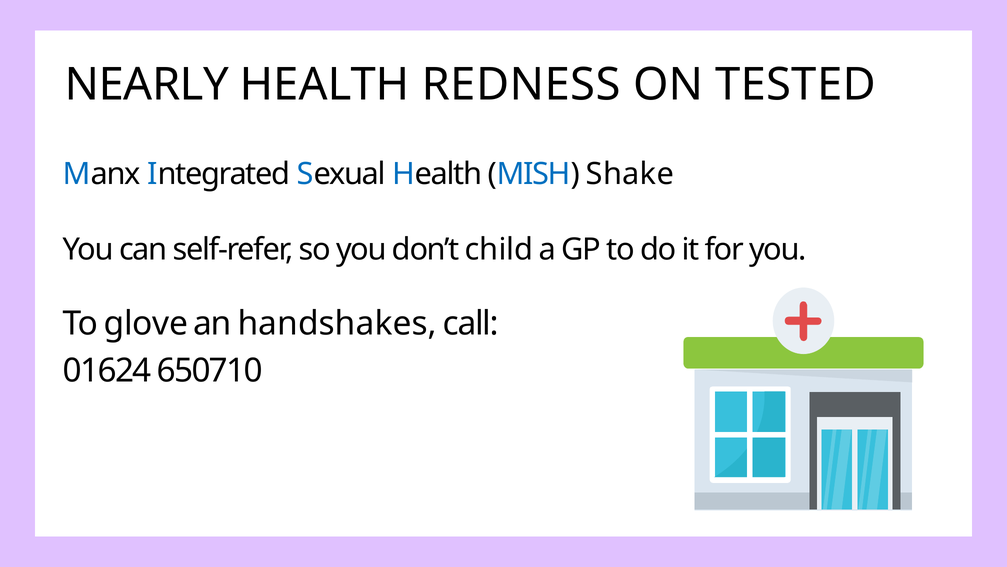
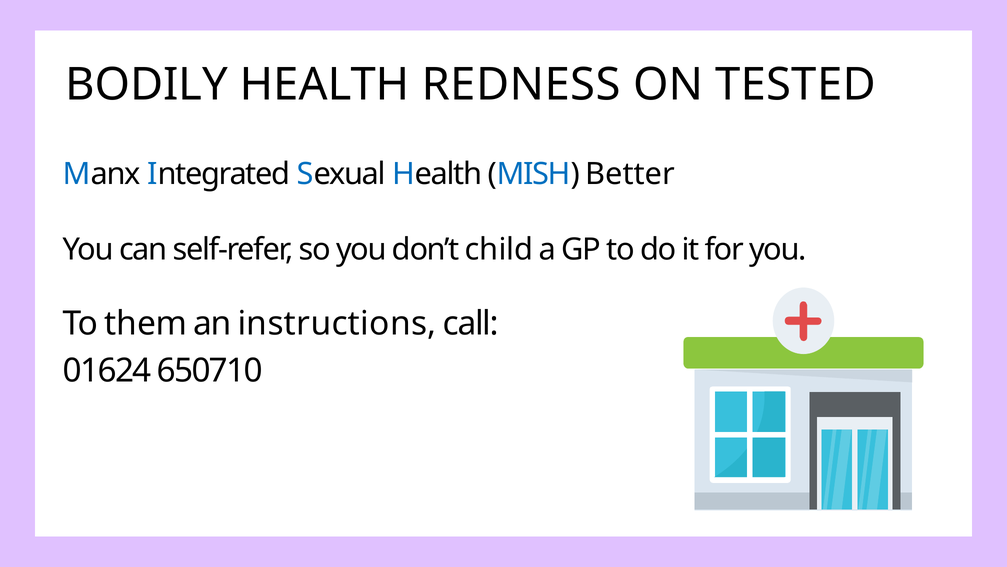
NEARLY: NEARLY -> BODILY (147, 84)
Shake: Shake -> Better (630, 174)
glove: glove -> them (146, 323)
handshakes: handshakes -> instructions (337, 323)
